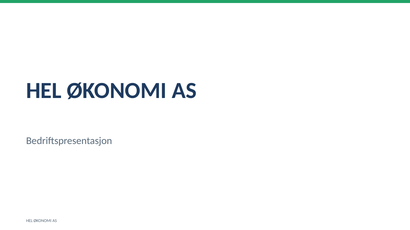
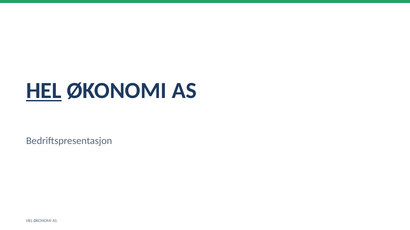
HEL underline: none -> present (44, 91)
